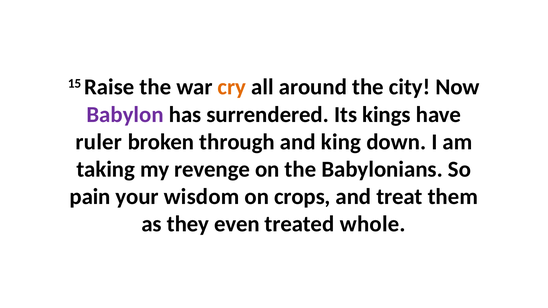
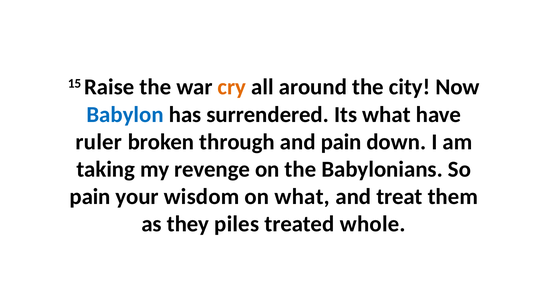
Babylon colour: purple -> blue (125, 115)
Its kings: kings -> what (386, 115)
and king: king -> pain (341, 142)
on crops: crops -> what (302, 197)
even: even -> piles (237, 224)
